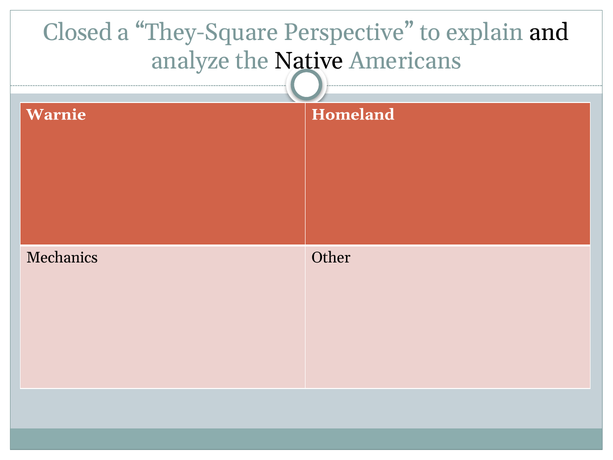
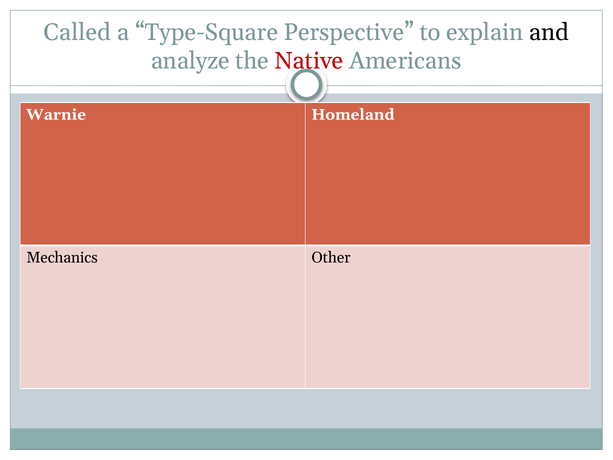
Closed: Closed -> Called (77, 32)
They-Square: They-Square -> Type-Square (207, 32)
Native colour: black -> red (309, 61)
